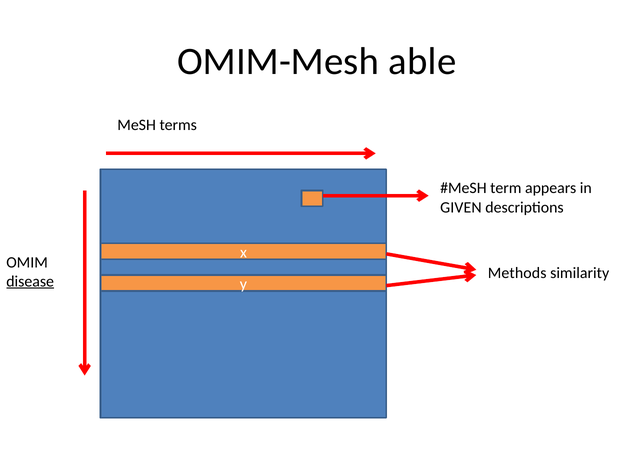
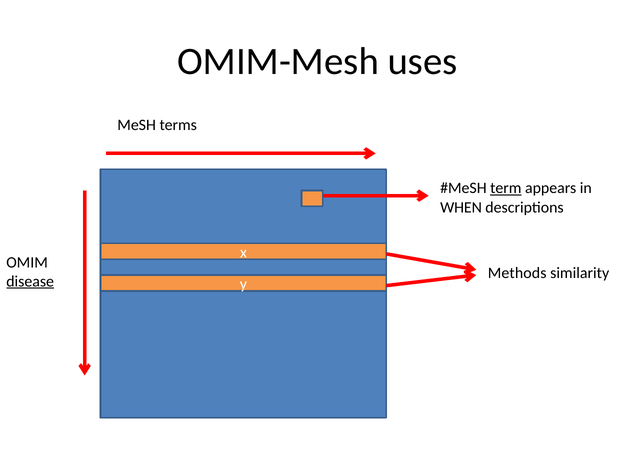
able: able -> uses (423, 61)
term underline: none -> present (506, 188)
GIVEN: GIVEN -> WHEN (461, 207)
